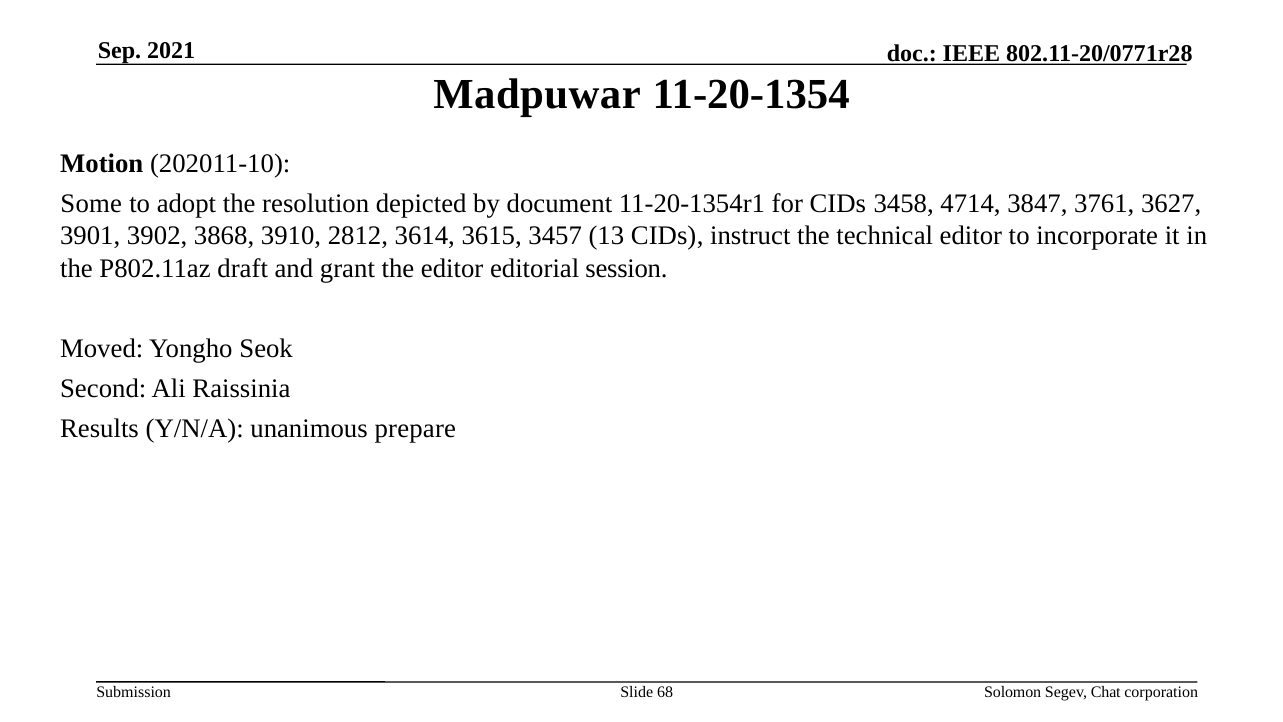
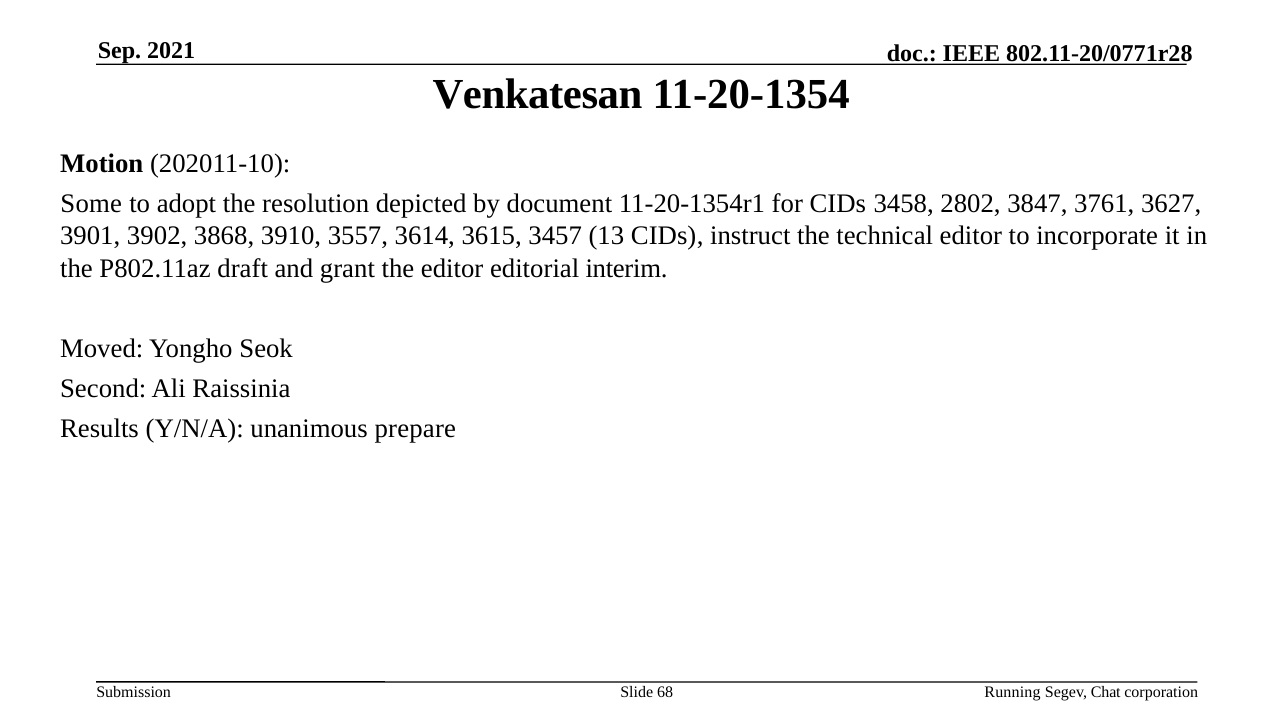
Madpuwar: Madpuwar -> Venkatesan (537, 94)
4714: 4714 -> 2802 (971, 204)
2812: 2812 -> 3557 (358, 236)
session: session -> interim (626, 268)
Solomon: Solomon -> Running (1013, 692)
